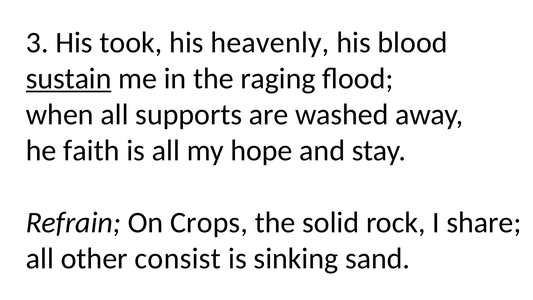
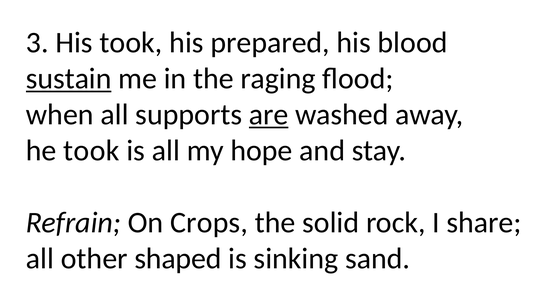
heavenly: heavenly -> prepared (270, 43)
are underline: none -> present (269, 115)
he faith: faith -> took (91, 151)
consist: consist -> shaped (178, 258)
